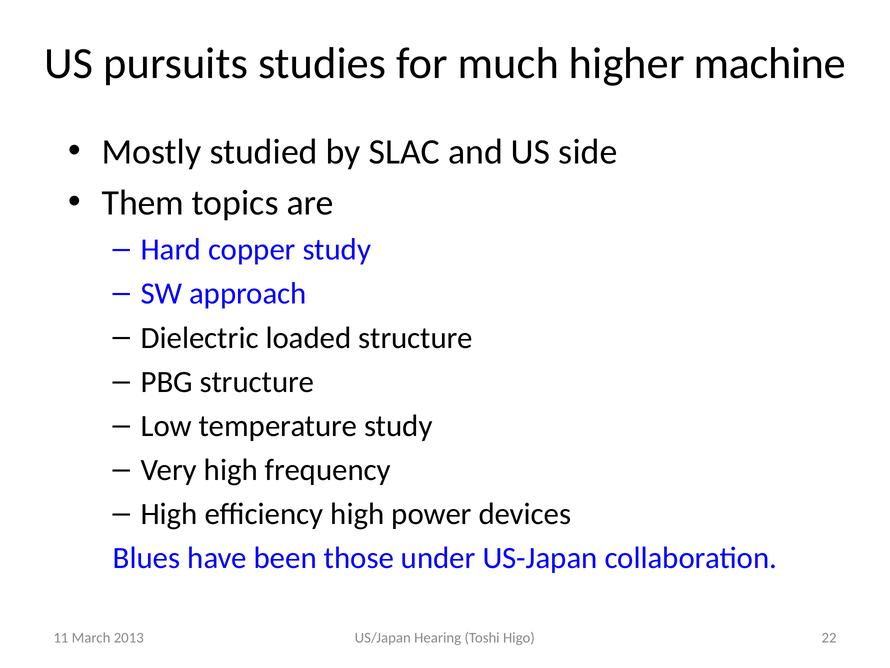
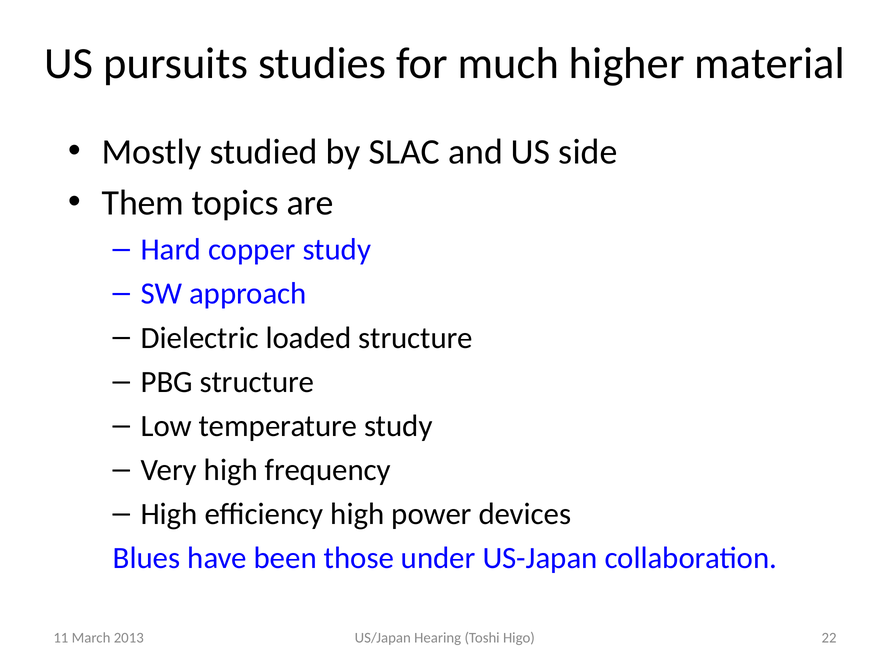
machine: machine -> material (770, 63)
